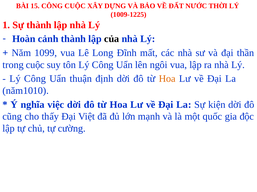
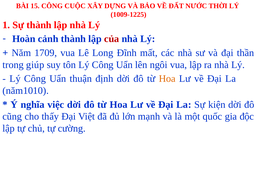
của colour: black -> red (112, 39)
1099: 1099 -> 1709 (46, 53)
trong cuộc: cuộc -> giúp (35, 65)
